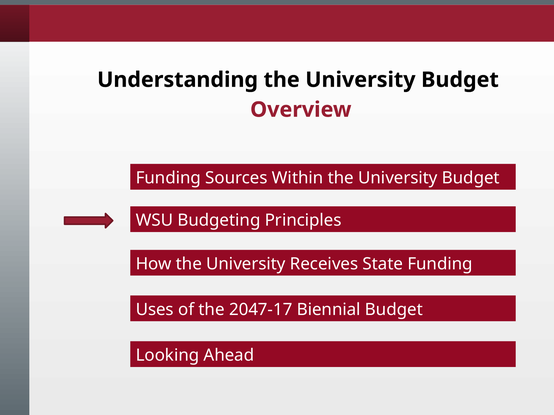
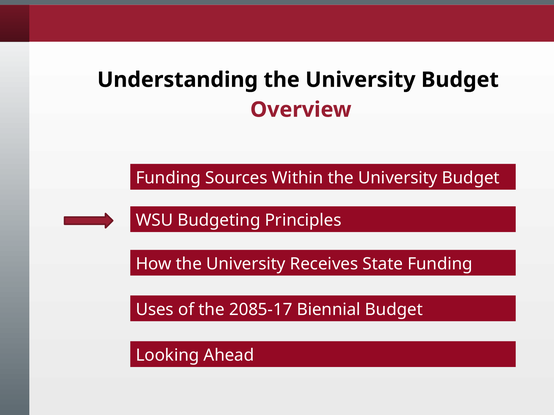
2047-17: 2047-17 -> 2085-17 (261, 310)
